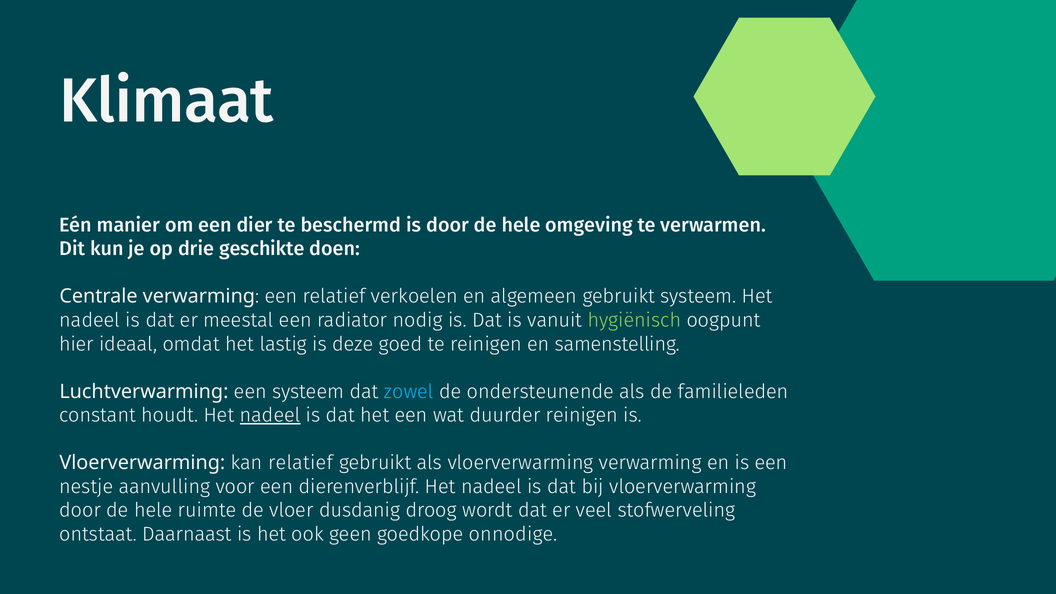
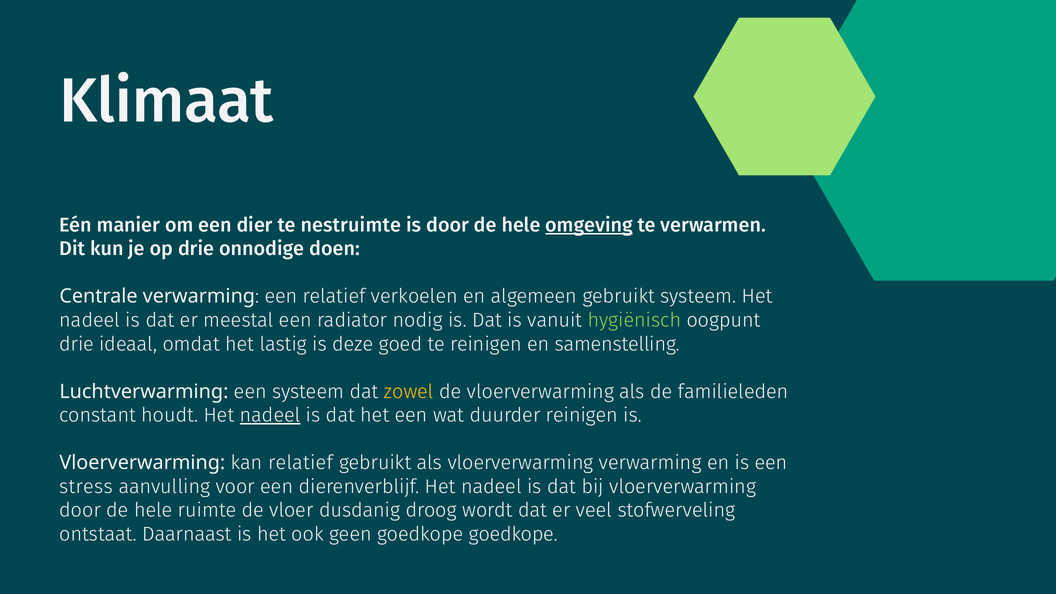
beschermd: beschermd -> nestruimte (351, 225)
omgeving underline: none -> present (589, 225)
geschikte: geschikte -> onnodige (262, 249)
hier: hier -> drie (77, 344)
zowel colour: light blue -> yellow (409, 391)
de ondersteunende: ondersteunende -> vloerverwarming (540, 391)
nestje: nestje -> stress (86, 487)
goedkope onnodige: onnodige -> goedkope (513, 534)
